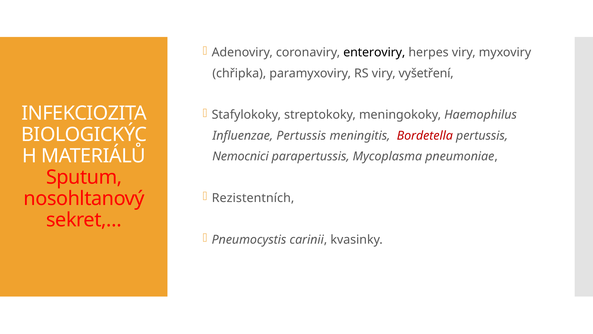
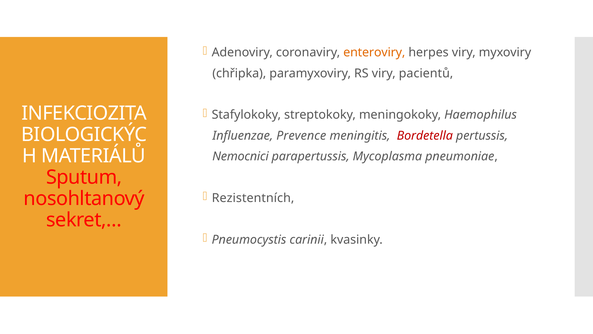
enteroviry colour: black -> orange (374, 52)
vyšetření: vyšetření -> pacientů (426, 73)
Influenzae Pertussis: Pertussis -> Prevence (301, 135)
